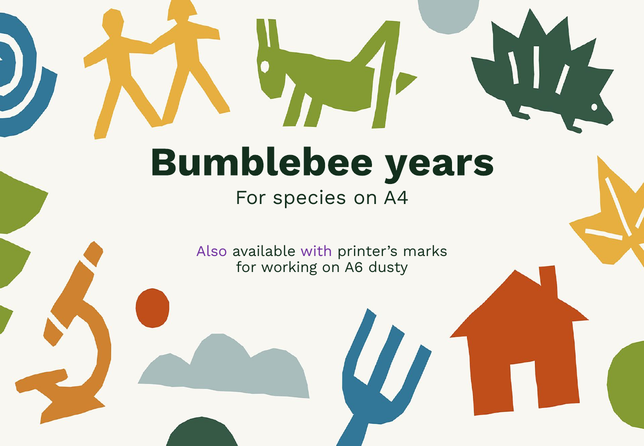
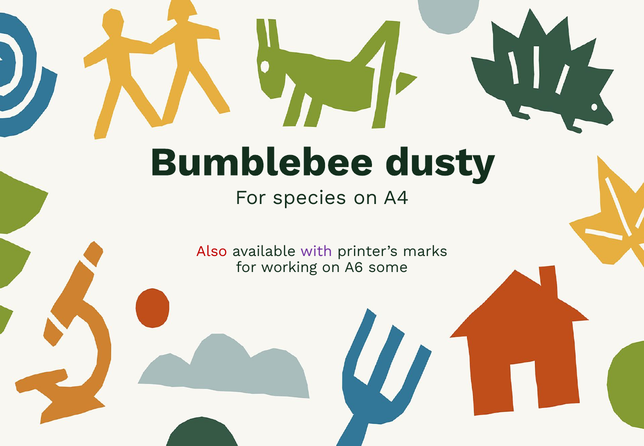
years: years -> dusty (440, 162)
Also colour: purple -> red (212, 251)
dusty: dusty -> some (388, 267)
